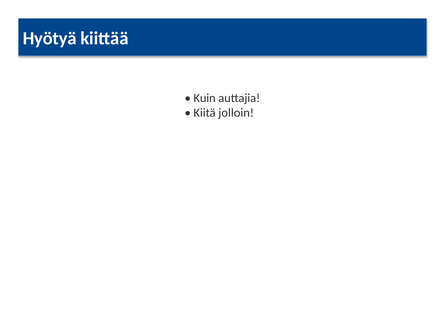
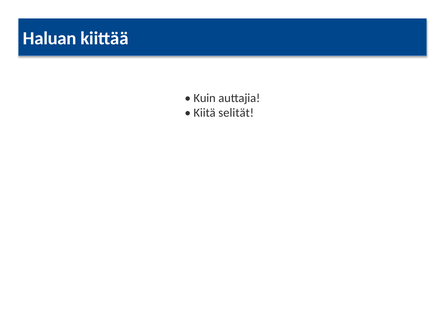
Hyötyä: Hyötyä -> Haluan (50, 38)
jolloin: jolloin -> selität (236, 113)
